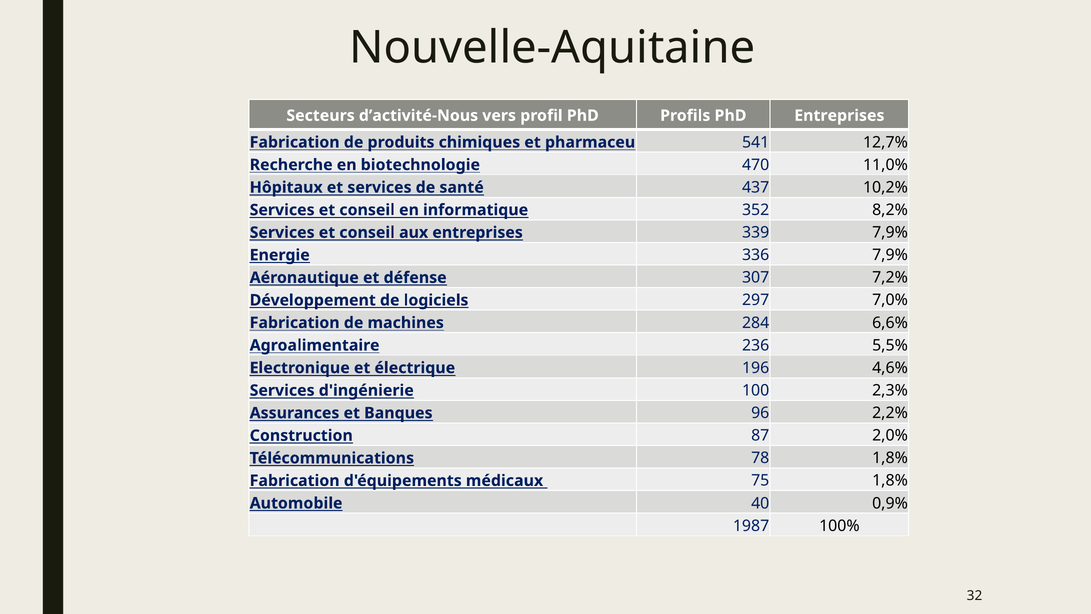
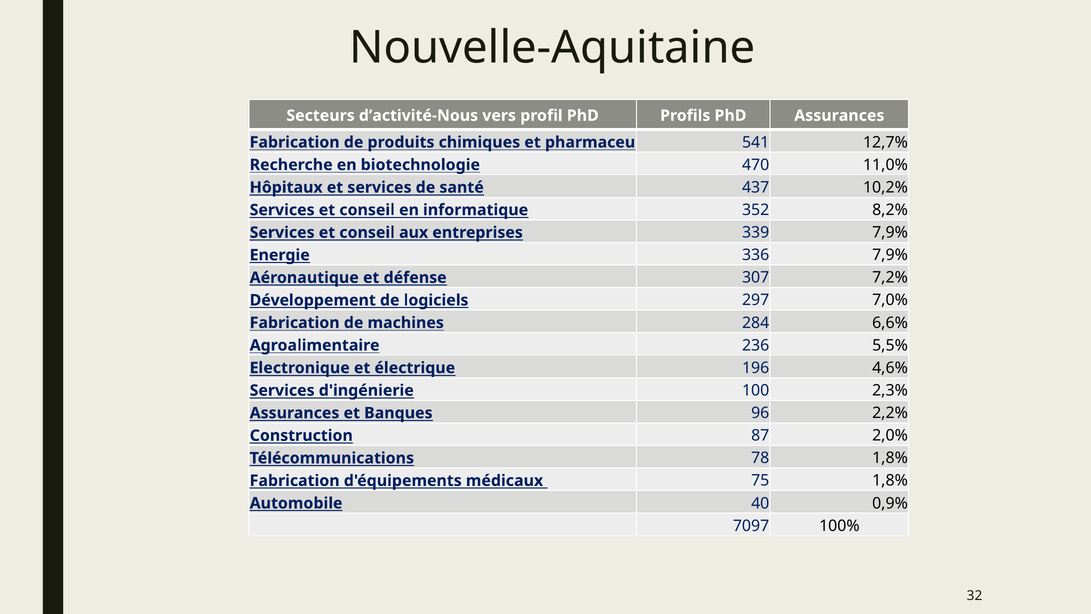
PhD Entreprises: Entreprises -> Assurances (839, 116)
1987: 1987 -> 7097 (751, 526)
